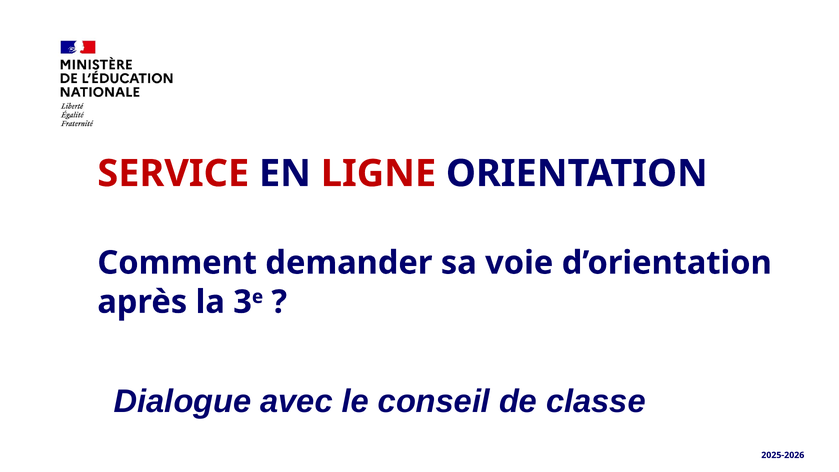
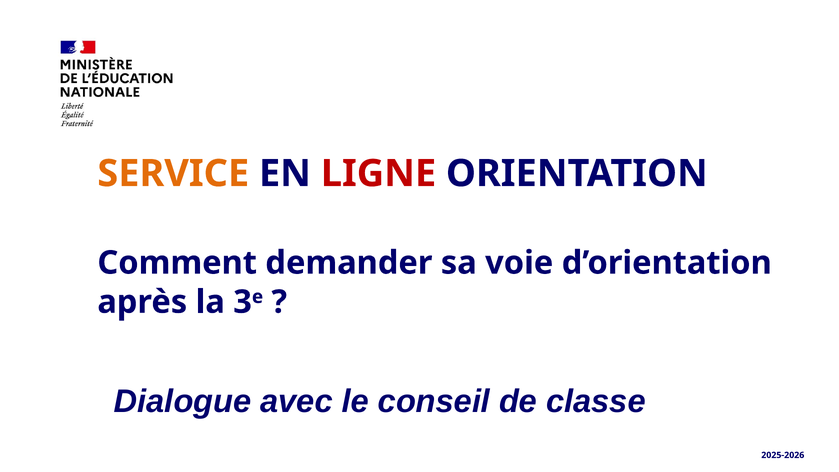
SERVICE colour: red -> orange (173, 174)
